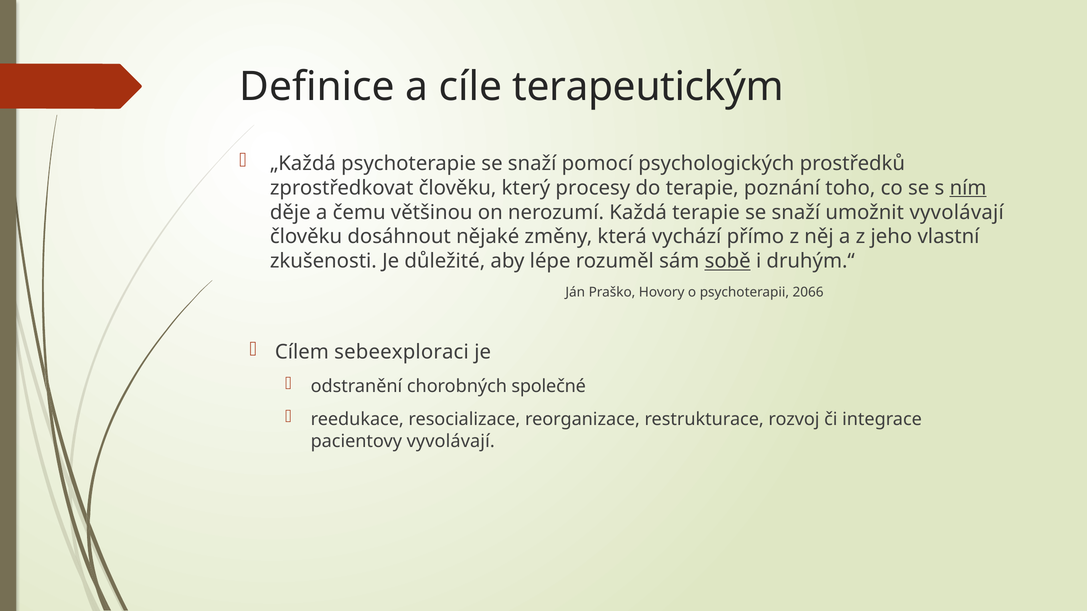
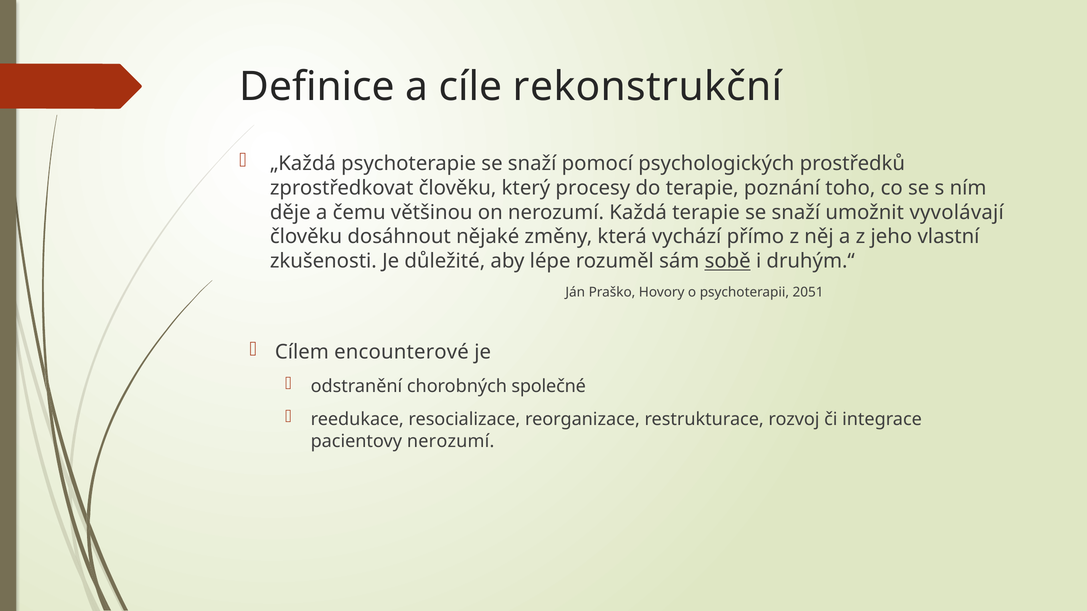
terapeutickým: terapeutickým -> rekonstrukční (648, 87)
ním underline: present -> none (968, 188)
2066: 2066 -> 2051 (808, 293)
sebeexploraci: sebeexploraci -> encounterové (402, 352)
pacientovy vyvolávají: vyvolávají -> nerozumí (451, 441)
